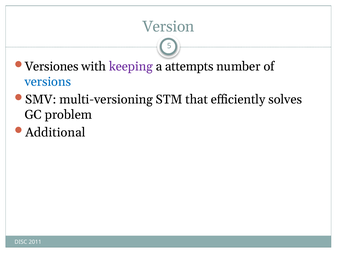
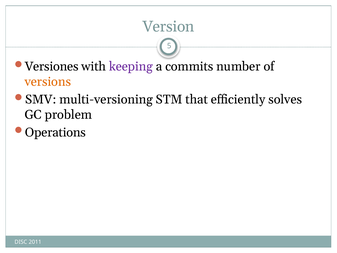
attempts: attempts -> commits (189, 66)
versions colour: blue -> orange (48, 82)
Additional: Additional -> Operations (55, 132)
